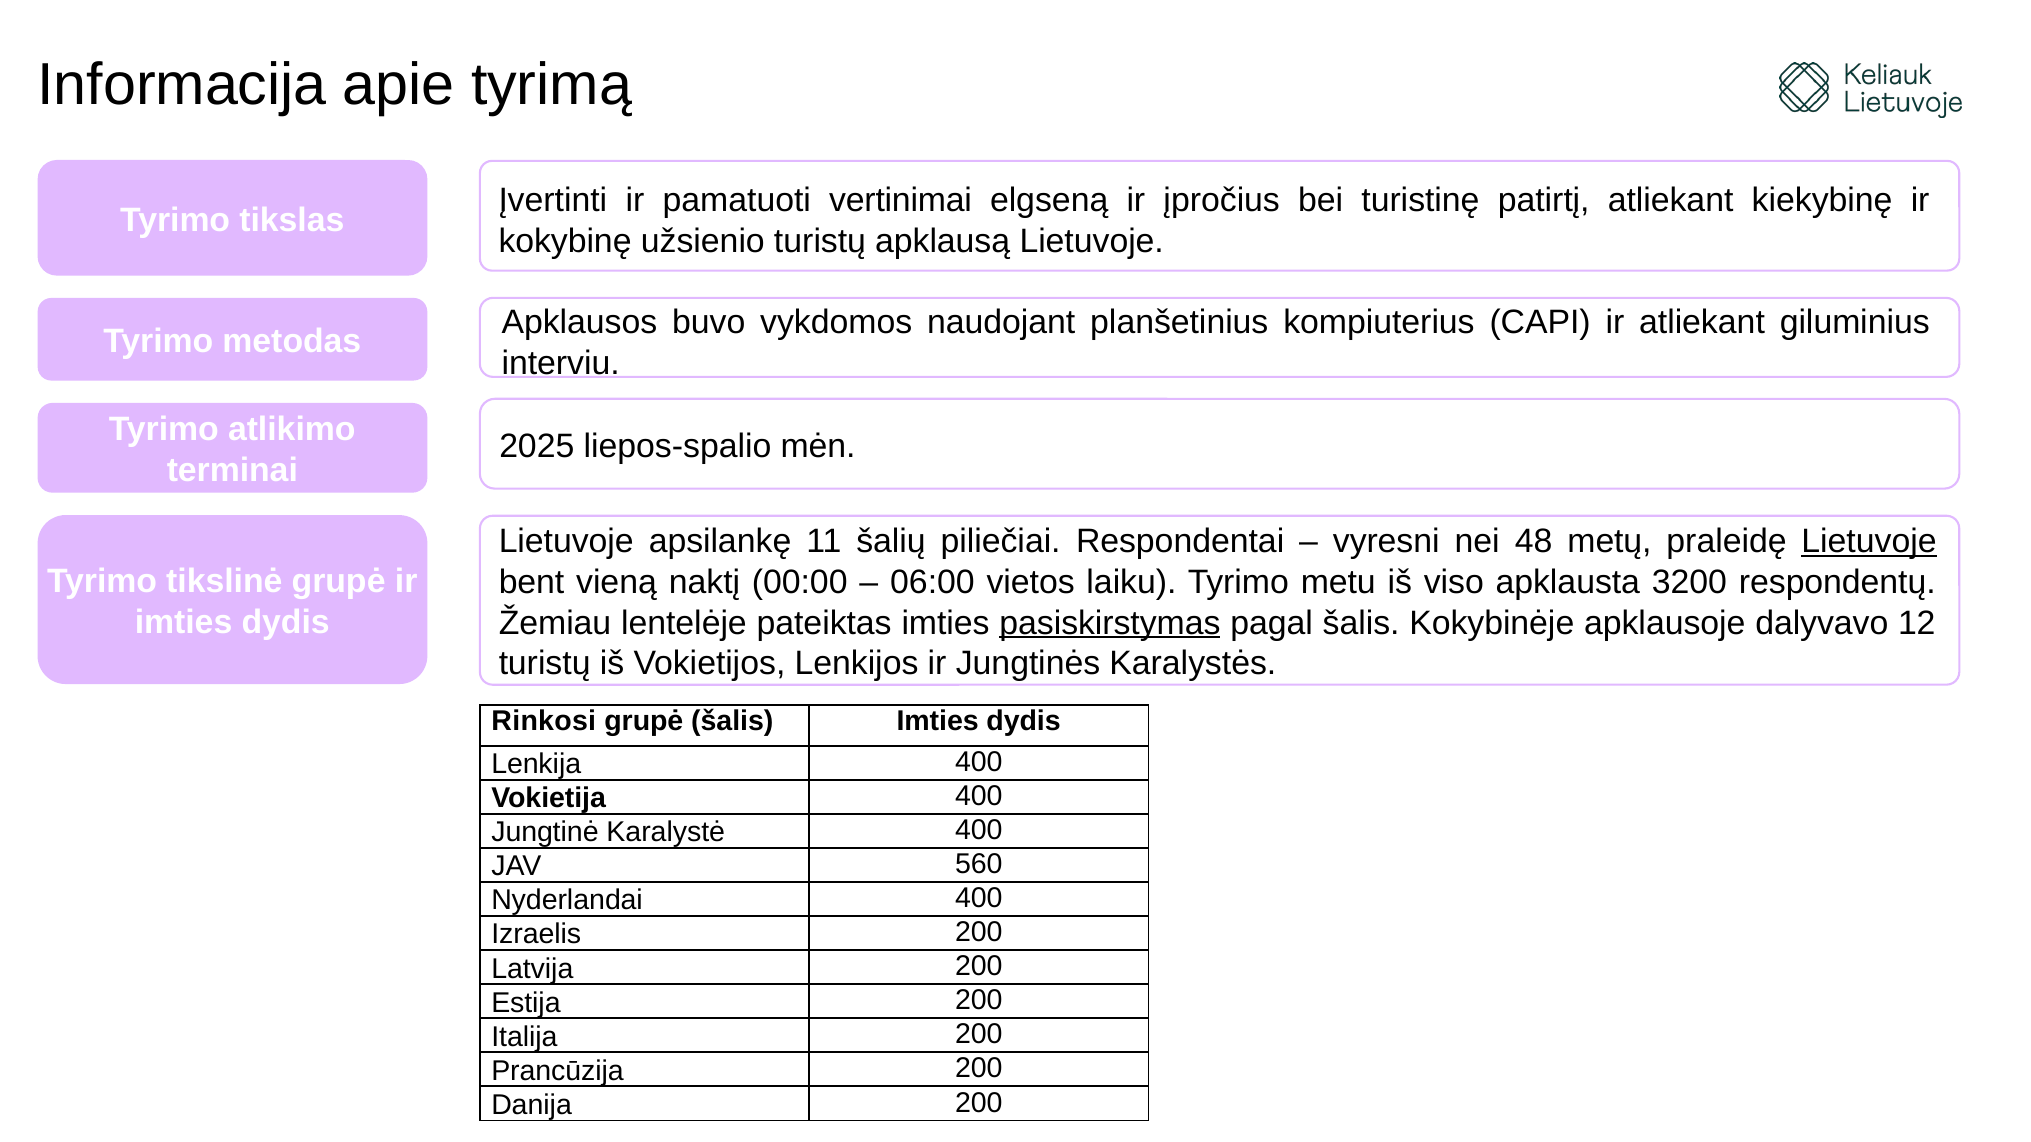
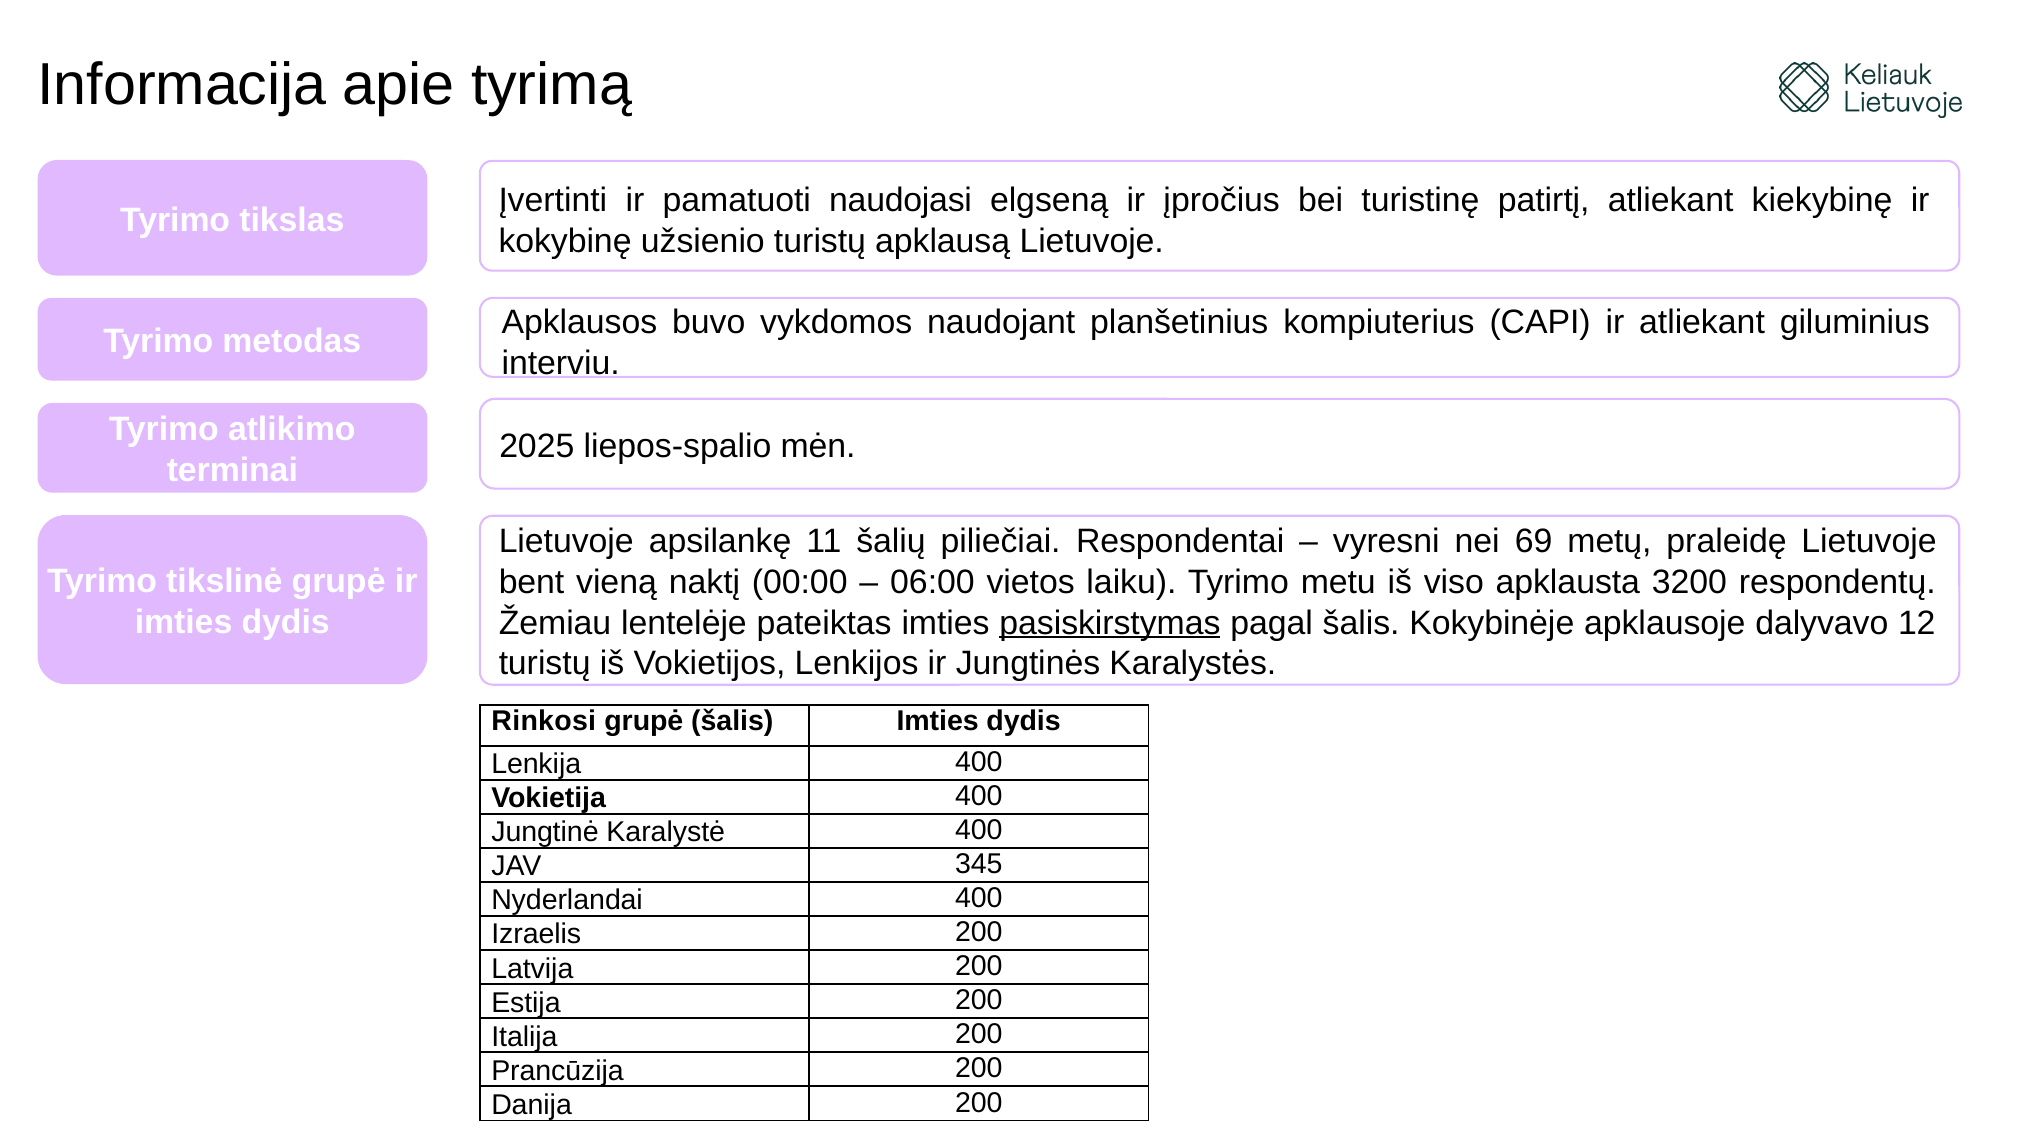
vertinimai: vertinimai -> naudojasi (901, 201)
48: 48 -> 69 (1534, 542)
Lietuvoje underline: present -> none (1869, 542)
560: 560 -> 345 (979, 865)
